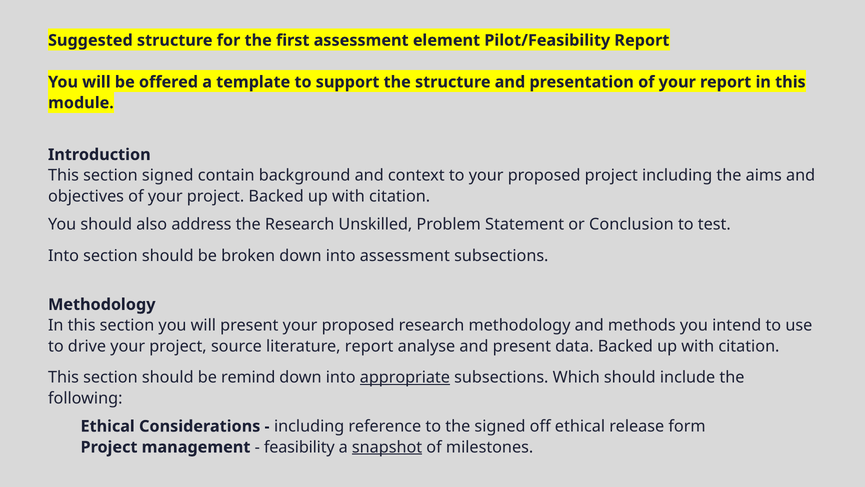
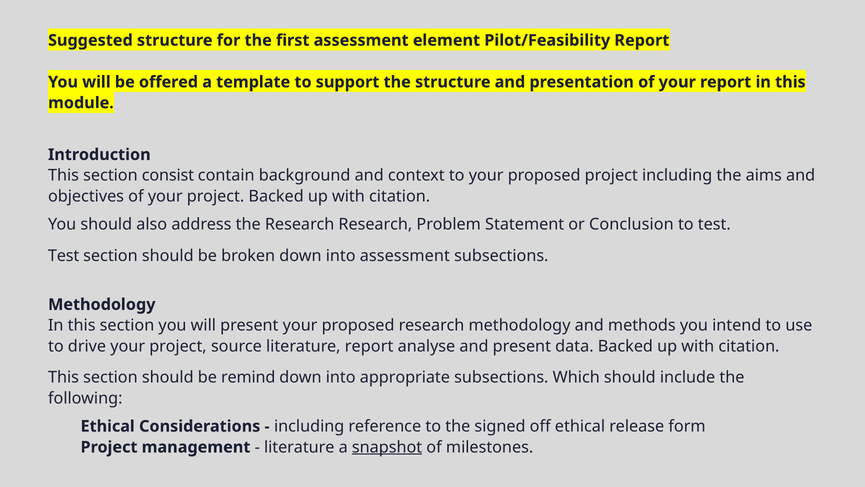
section signed: signed -> consist (168, 175)
Research Unskilled: Unskilled -> Research (375, 224)
Into: Into -> Test (64, 255)
appropriate underline: present -> none (405, 377)
feasibility: feasibility -> literature (299, 447)
